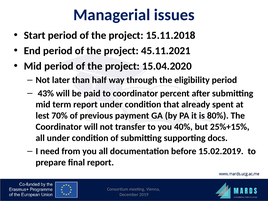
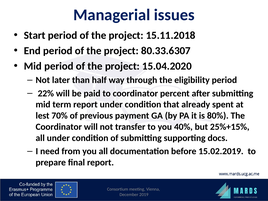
45.11.2021: 45.11.2021 -> 80.33.6307 (166, 51)
43%: 43% -> 22% (46, 93)
